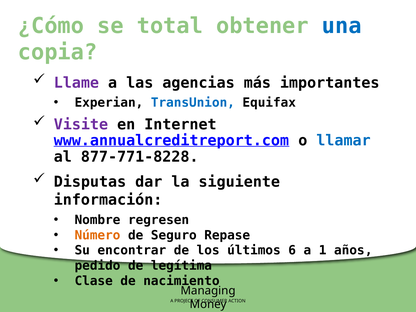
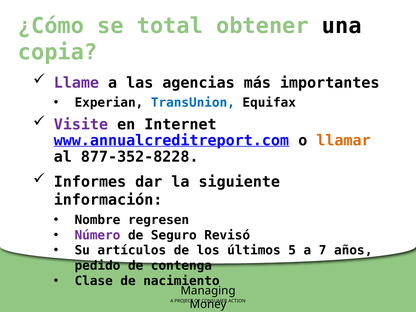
una colour: blue -> black (342, 26)
llamar colour: blue -> orange (344, 141)
877-771-8228: 877-771-8228 -> 877-352-8228 (140, 157)
Disputas: Disputas -> Informes (90, 182)
Número colour: orange -> purple (97, 235)
Repase: Repase -> Revisó (227, 235)
encontrar: encontrar -> artículos (132, 250)
6: 6 -> 5 (292, 250)
1: 1 -> 7 (323, 250)
legítima: legítima -> contenga (181, 266)
